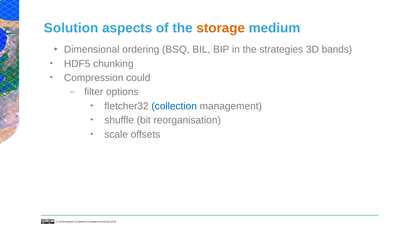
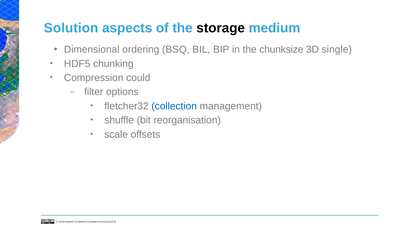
storage colour: orange -> black (221, 28)
strategies: strategies -> chunksize (281, 50)
bands: bands -> single (337, 50)
